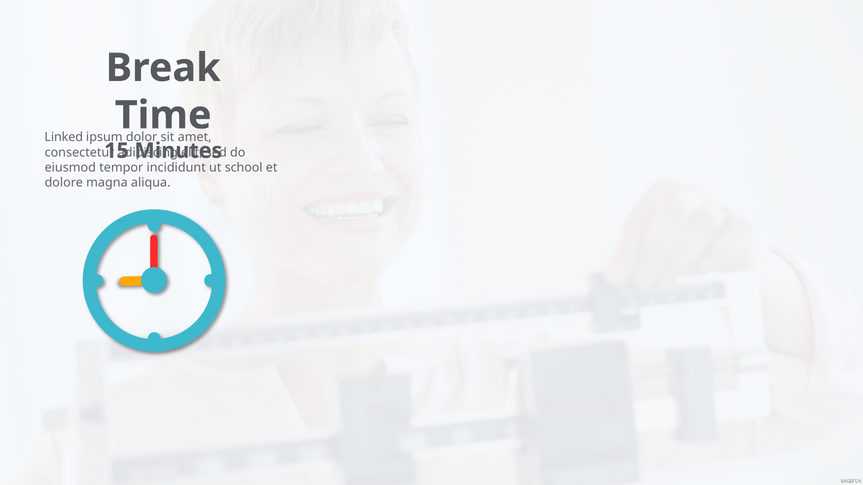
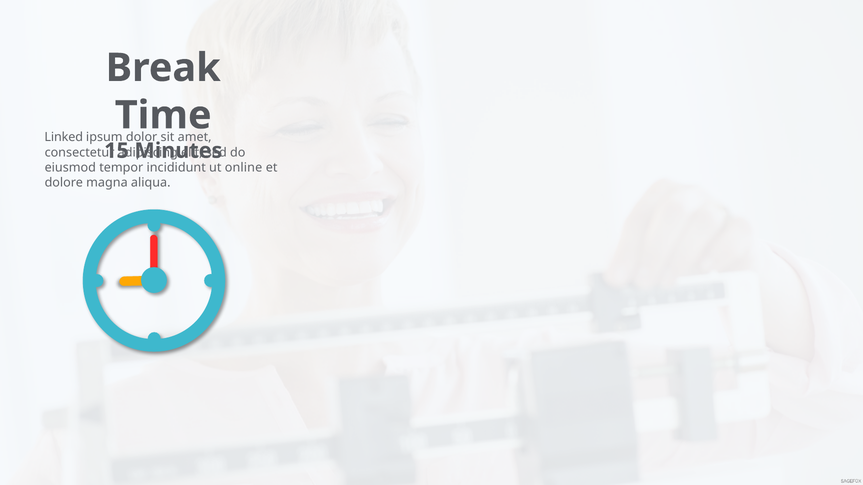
school: school -> online (244, 168)
